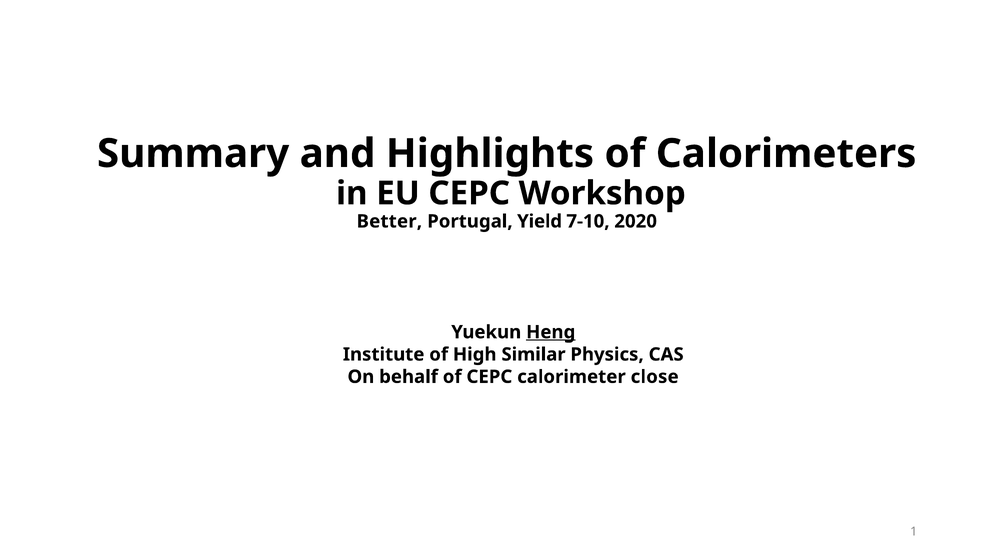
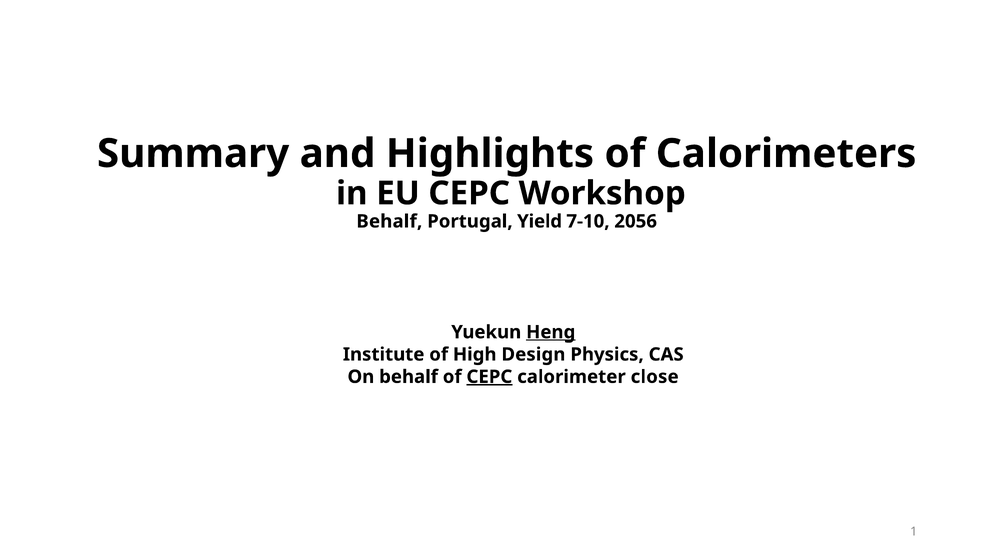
Better: Better -> Behalf (389, 222)
2020: 2020 -> 2056 (636, 222)
Similar: Similar -> Design (533, 355)
CEPC underline: none -> present (489, 377)
